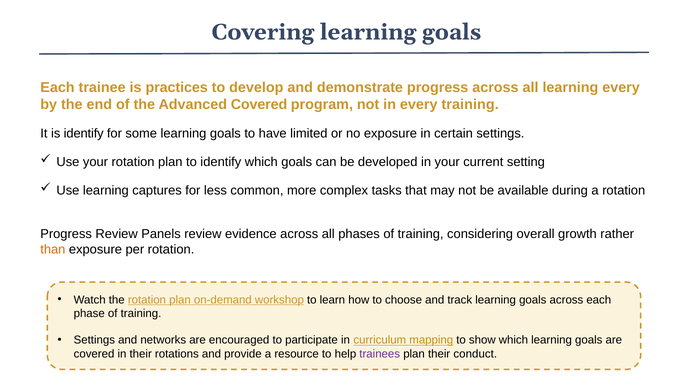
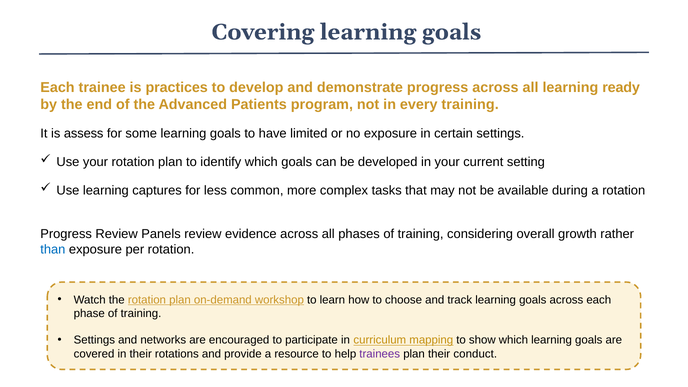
learning every: every -> ready (621, 87)
Advanced Covered: Covered -> Patients (259, 104)
is identify: identify -> assess (84, 134)
than colour: orange -> blue (53, 250)
